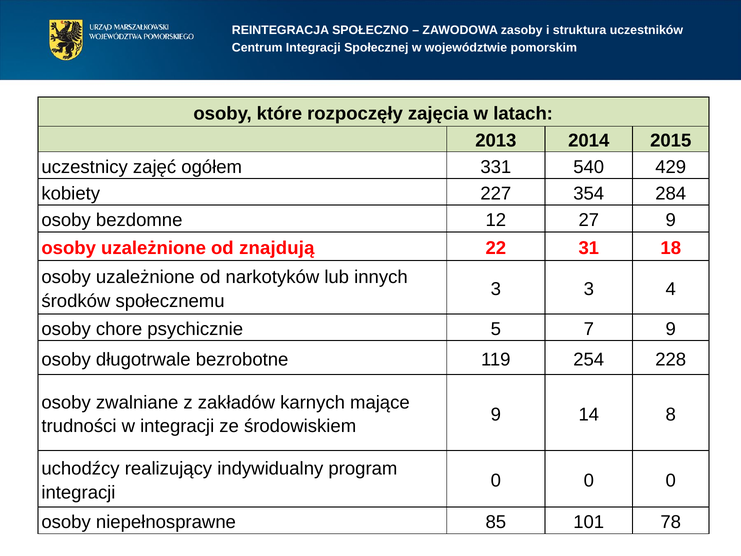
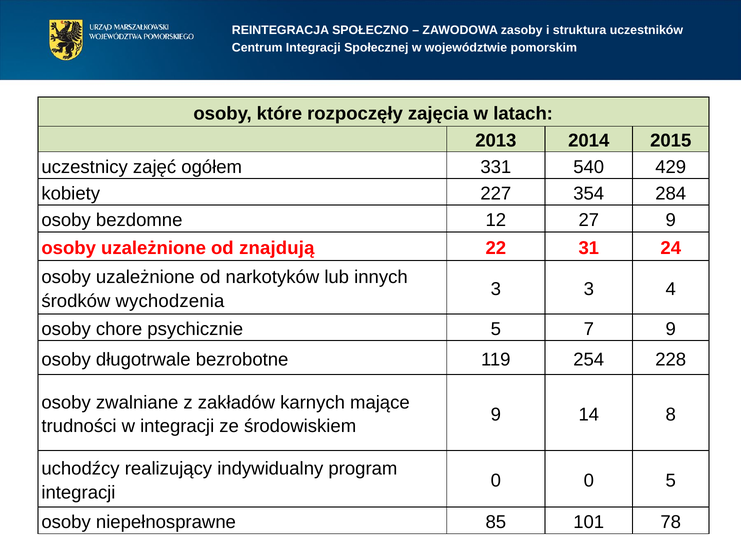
18: 18 -> 24 (671, 248)
społecznemu: społecznemu -> wychodzenia (170, 301)
0 0 0: 0 -> 5 (671, 480)
